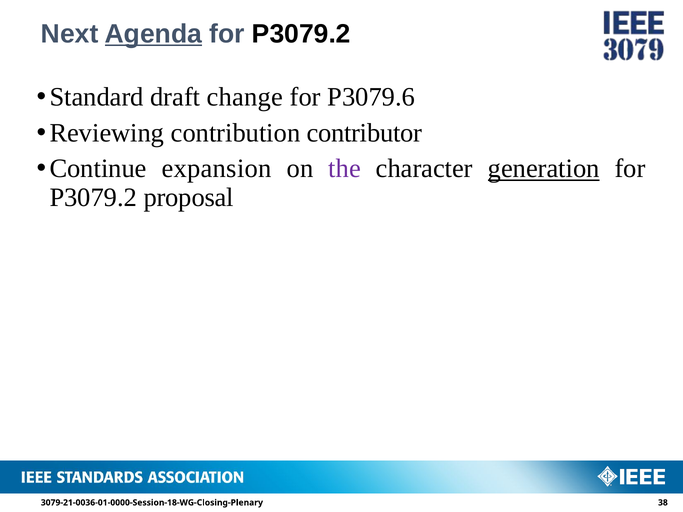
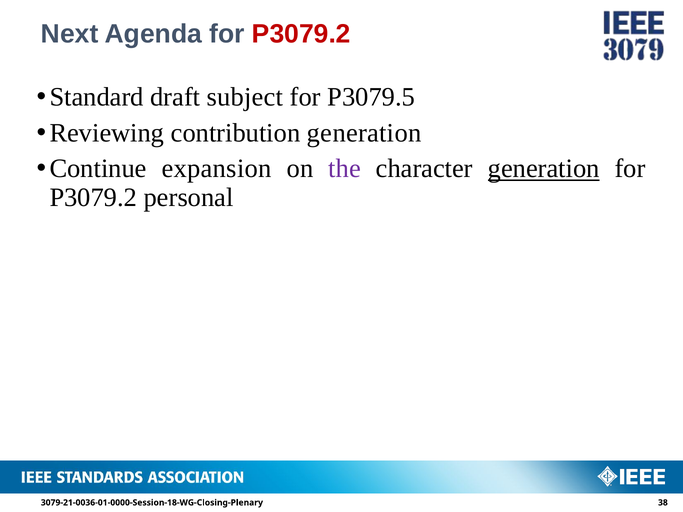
Agenda underline: present -> none (153, 34)
P3079.2 colour: black -> red (301, 34)
change: change -> subject (245, 97)
P3079.6: P3079.6 -> P3079.5 (371, 97)
contribution contributor: contributor -> generation (364, 133)
proposal: proposal -> personal (189, 197)
